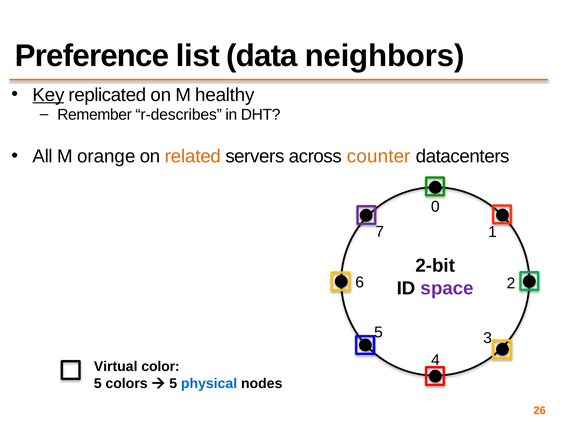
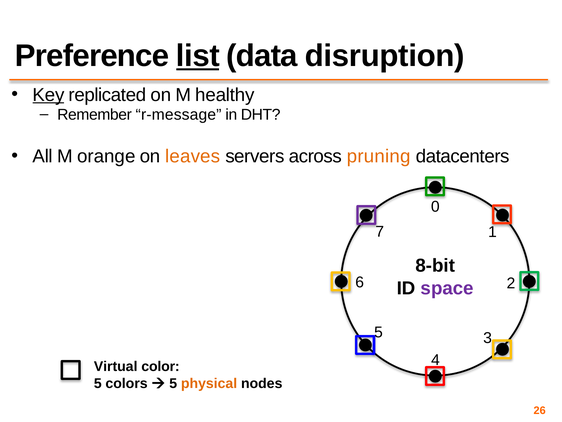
list underline: none -> present (198, 56)
neighbors: neighbors -> disruption (385, 56)
r-describes: r-describes -> r-message (179, 114)
related: related -> leaves (193, 156)
counter: counter -> pruning (379, 156)
2-bit: 2-bit -> 8-bit (435, 265)
physical colour: blue -> orange (209, 383)
